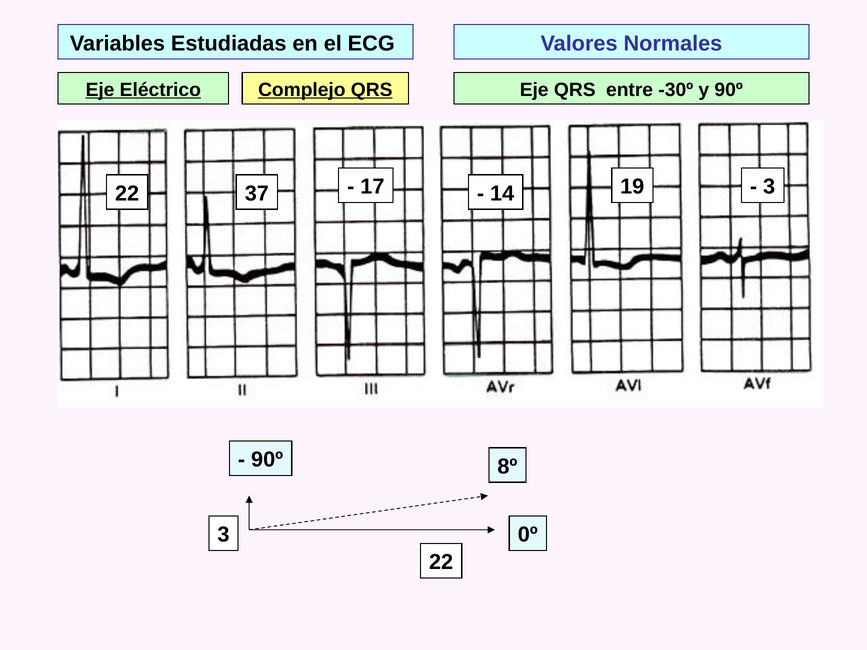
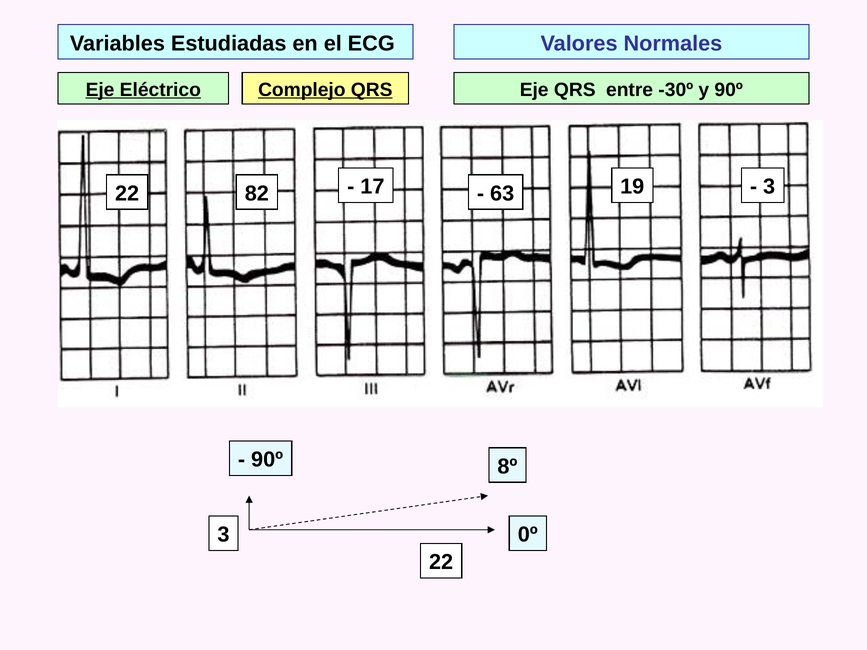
37: 37 -> 82 (257, 194)
14: 14 -> 63 (502, 194)
